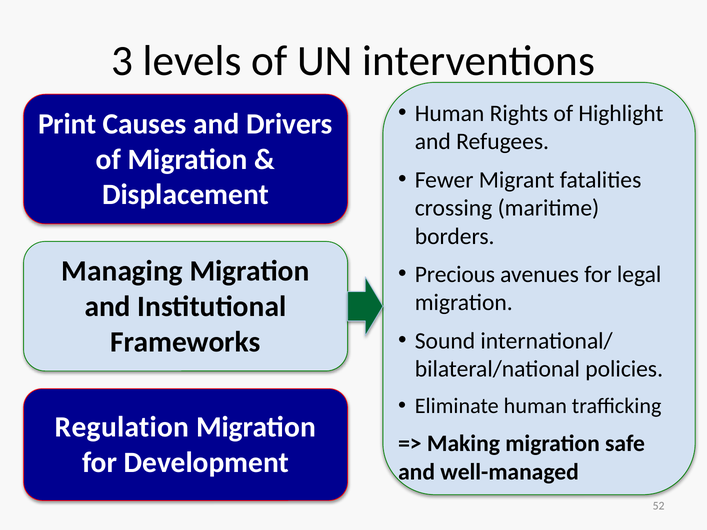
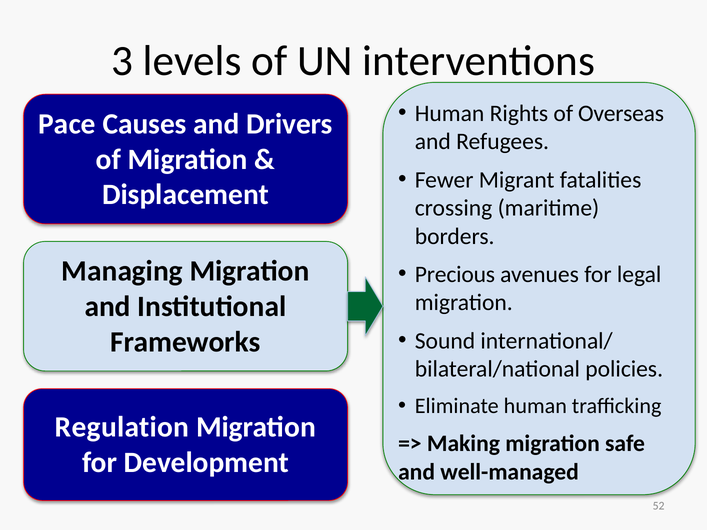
Highlight: Highlight -> Overseas (621, 113)
Print: Print -> Pace (67, 124)
